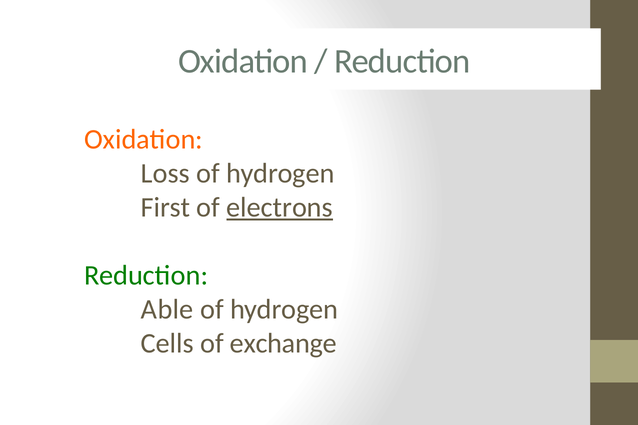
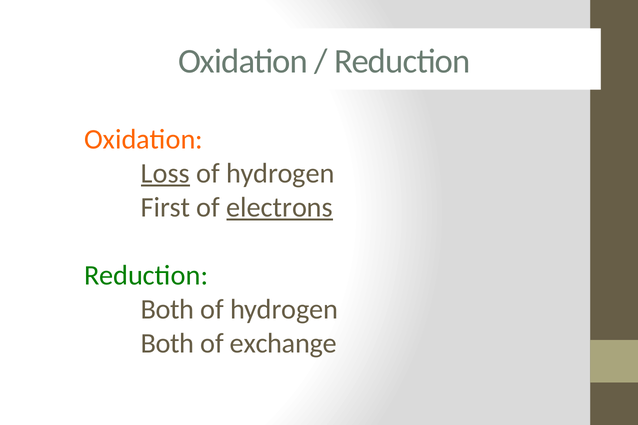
Loss underline: none -> present (165, 173)
Able: Able -> Both (167, 310)
Cells: Cells -> Both (167, 344)
